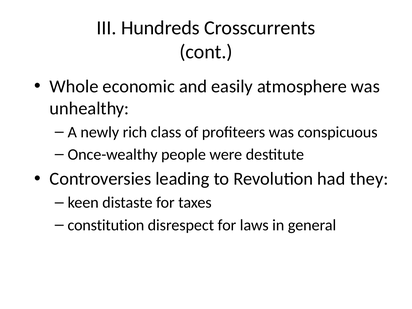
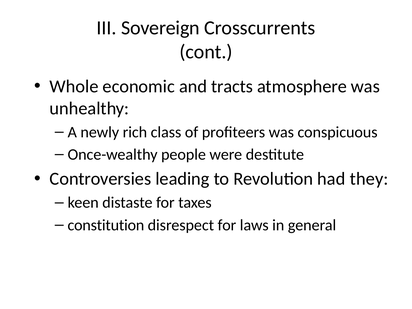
Hundreds: Hundreds -> Sovereign (160, 28)
easily: easily -> tracts (232, 86)
